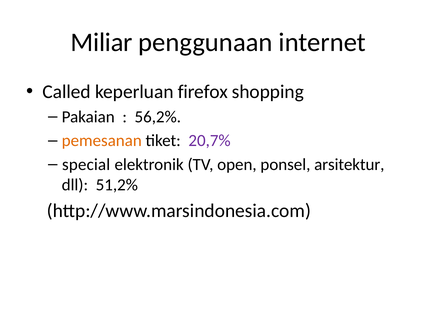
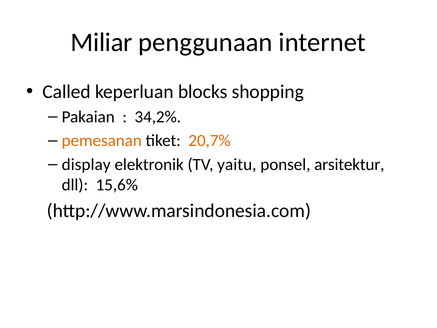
firefox: firefox -> blocks (203, 92)
56,2%: 56,2% -> 34,2% (158, 117)
20,7% colour: purple -> orange (209, 141)
special: special -> display (86, 164)
open: open -> yaitu (237, 164)
51,2%: 51,2% -> 15,6% (117, 185)
